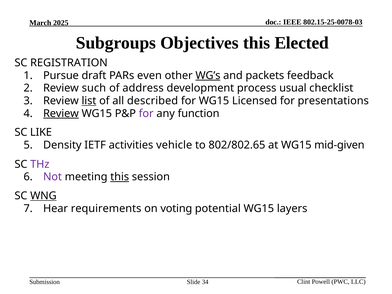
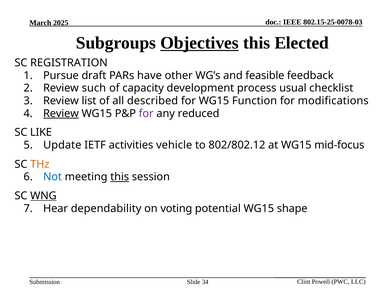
Objectives underline: none -> present (200, 43)
even: even -> have (149, 76)
WG’s underline: present -> none (208, 76)
packets: packets -> feasible (265, 76)
address: address -> capacity (143, 88)
list underline: present -> none (89, 101)
Licensed: Licensed -> Function (255, 101)
presentations: presentations -> modifications (333, 101)
function: function -> reduced (199, 113)
Density: Density -> Update (62, 145)
802/802.65: 802/802.65 -> 802/802.12 (237, 145)
mid-given: mid-given -> mid-focus (339, 145)
THz colour: purple -> orange (40, 164)
Not colour: purple -> blue (53, 177)
requirements: requirements -> dependability (106, 208)
layers: layers -> shape (292, 208)
